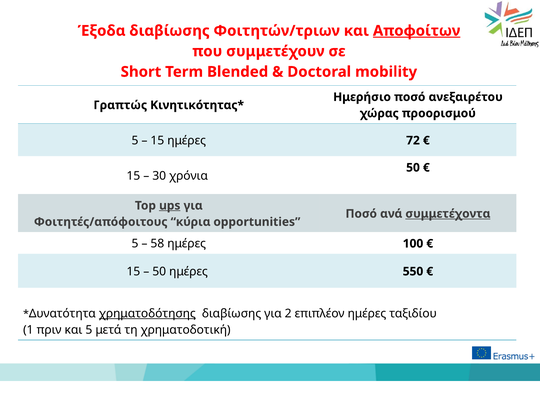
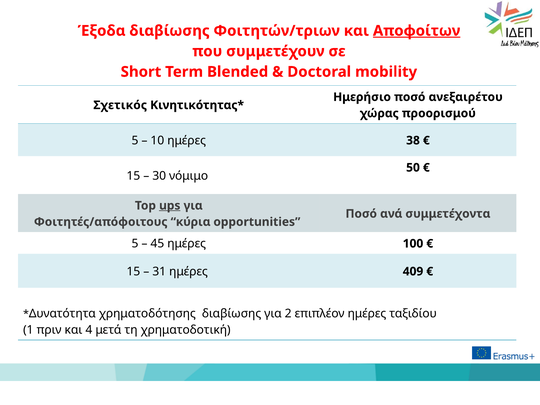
Γραπτώς: Γραπτώς -> Σχετικός (120, 105)
15: 15 -> 10 (157, 140)
72: 72 -> 38 (413, 140)
χρόνια: χρόνια -> νόμιμο (189, 176)
συμμετέχοντα underline: present -> none (448, 214)
58: 58 -> 45 (157, 244)
50: 50 -> 31 (159, 271)
550: 550 -> 409 (413, 271)
χρηματοδότησης underline: present -> none (147, 314)
και 5: 5 -> 4 (89, 330)
